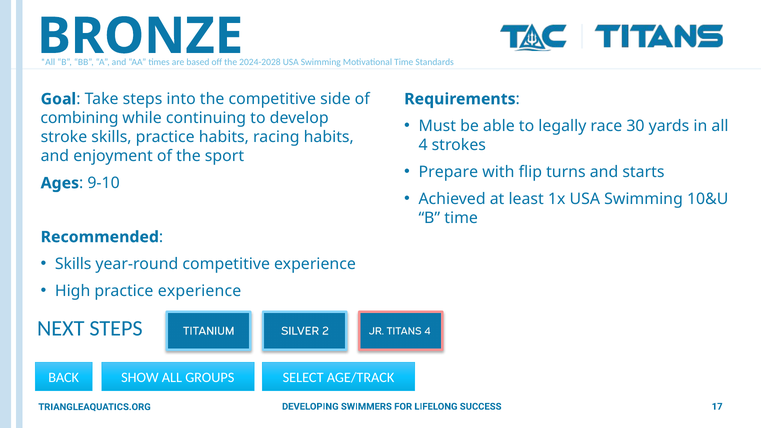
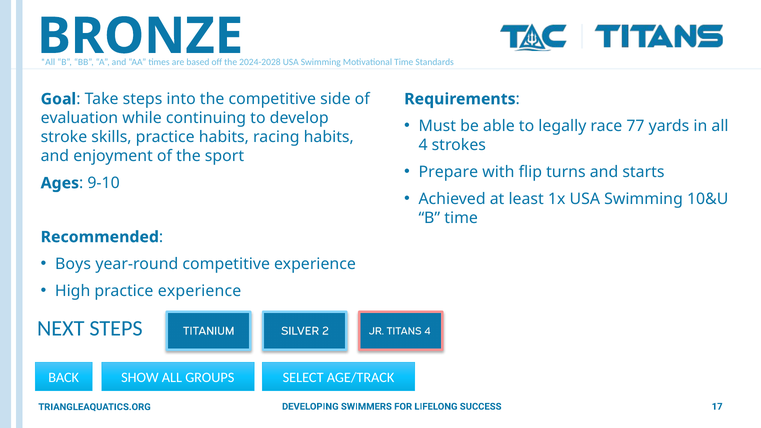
combining: combining -> evaluation (79, 118)
30: 30 -> 77 (635, 126)
Skills: Skills -> Boys (73, 264)
